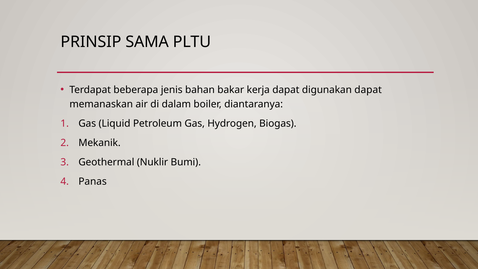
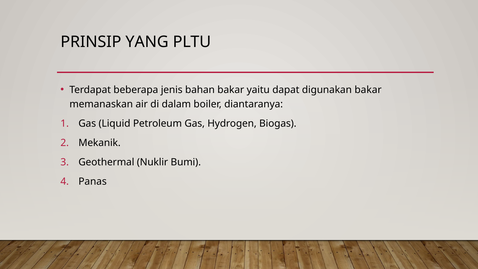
SAMA: SAMA -> YANG (147, 42)
kerja: kerja -> yaitu (258, 90)
digunakan dapat: dapat -> bakar (368, 90)
